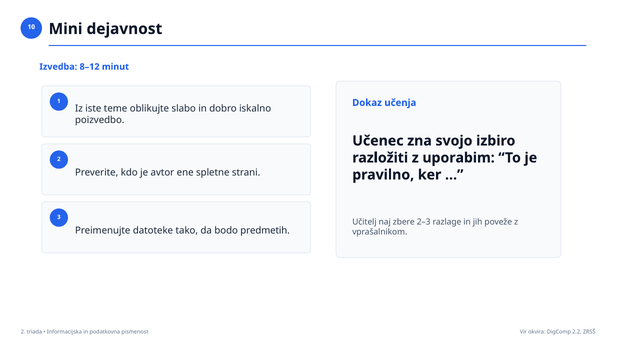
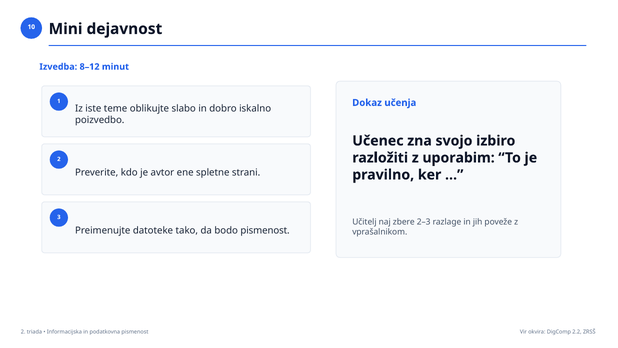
bodo predmetih: predmetih -> pismenost (265, 230)
